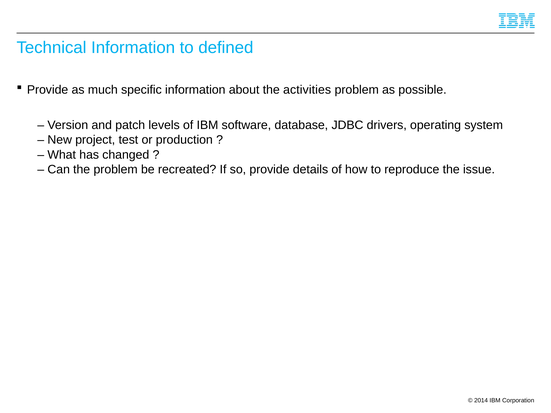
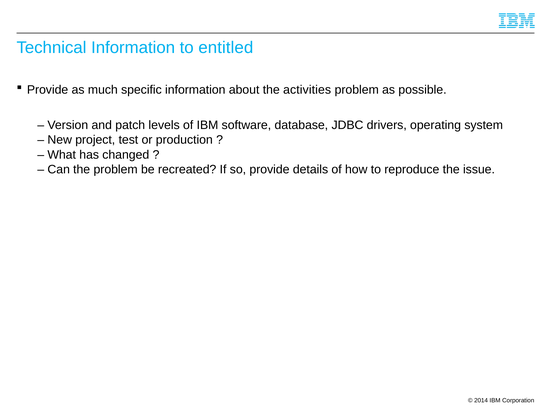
defined: defined -> entitled (226, 48)
